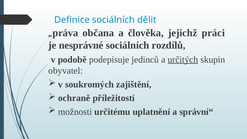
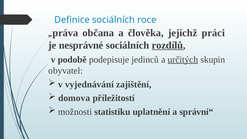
dělit: dělit -> roce (147, 20)
rozdílů underline: none -> present (167, 45)
soukromých: soukromých -> vyjednávání (89, 84)
ochraně: ochraně -> domova (74, 98)
určitému: určitému -> statistiku (112, 112)
